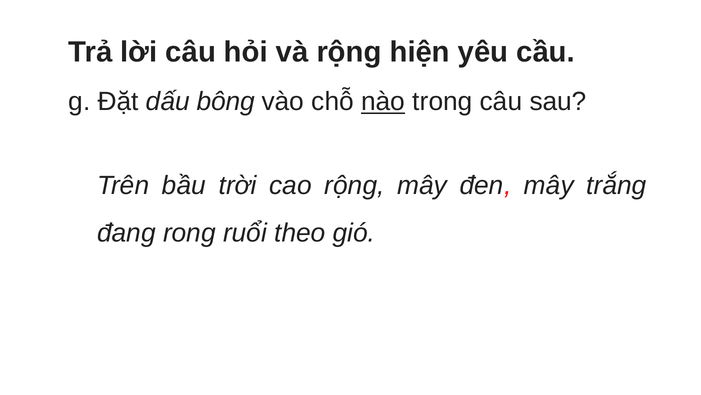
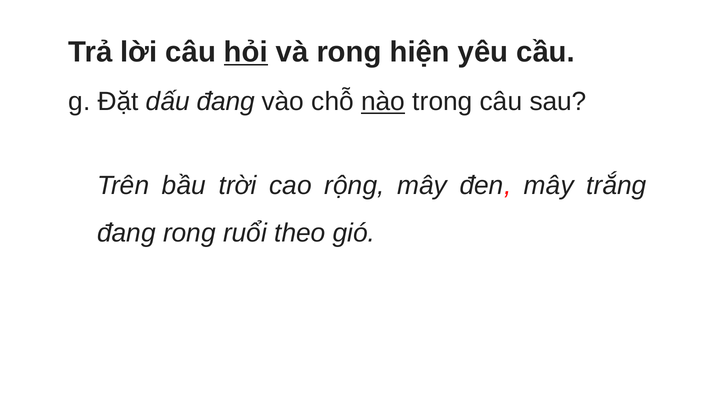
hỏi underline: none -> present (246, 52)
và rộng: rộng -> rong (349, 52)
dấu bông: bông -> đang (226, 102)
